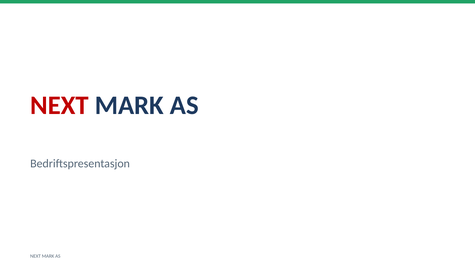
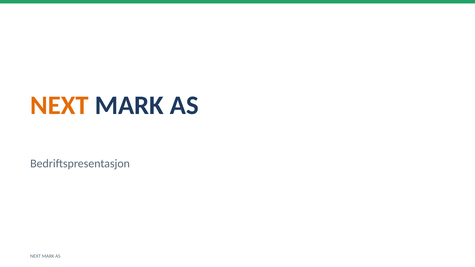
NEXT colour: red -> orange (59, 105)
